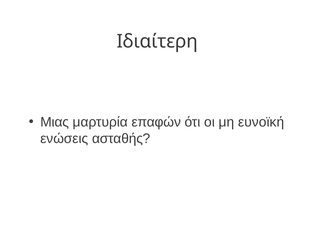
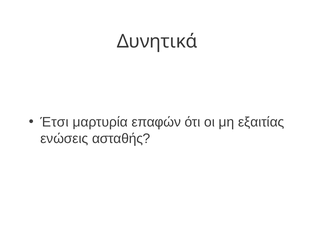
Ιδιαίτερη: Ιδιαίτερη -> Δυνητικά (157, 41)
Μιας: Μιας -> Έτσι (55, 122)
ευνοϊκή: ευνοϊκή -> εξαιτίας (261, 122)
